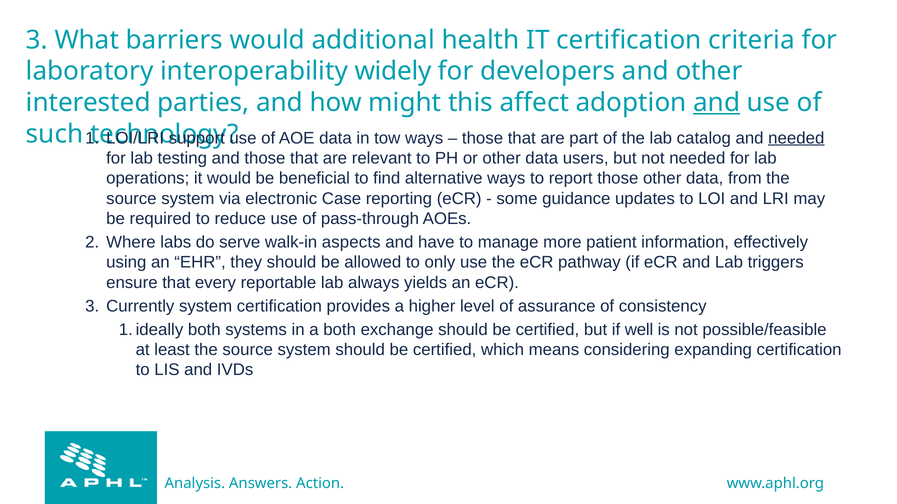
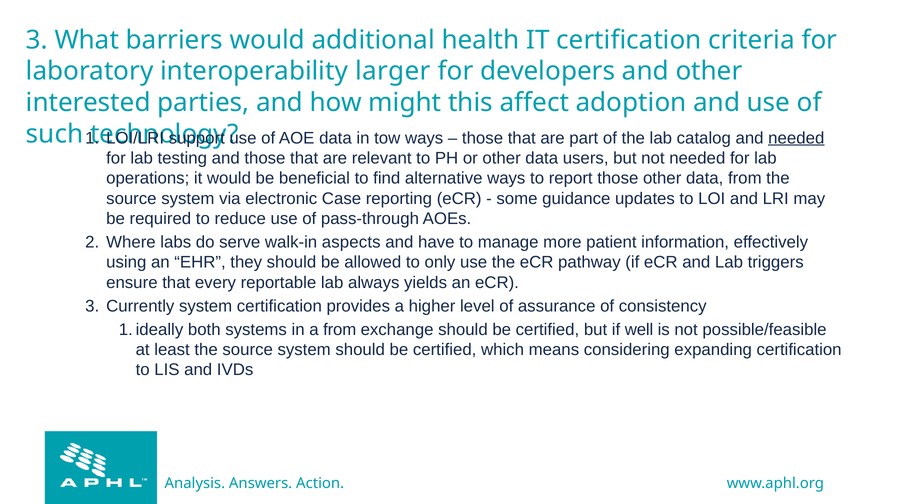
widely: widely -> larger (393, 71)
and underline: present -> none (717, 103)
a both: both -> from (340, 330)
